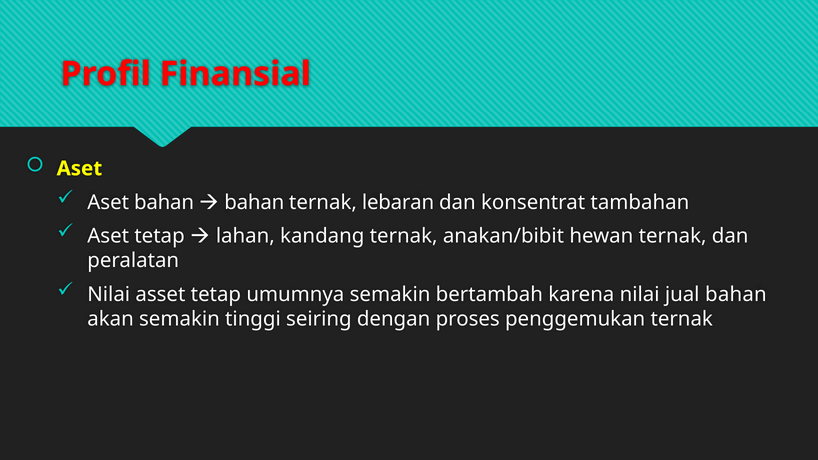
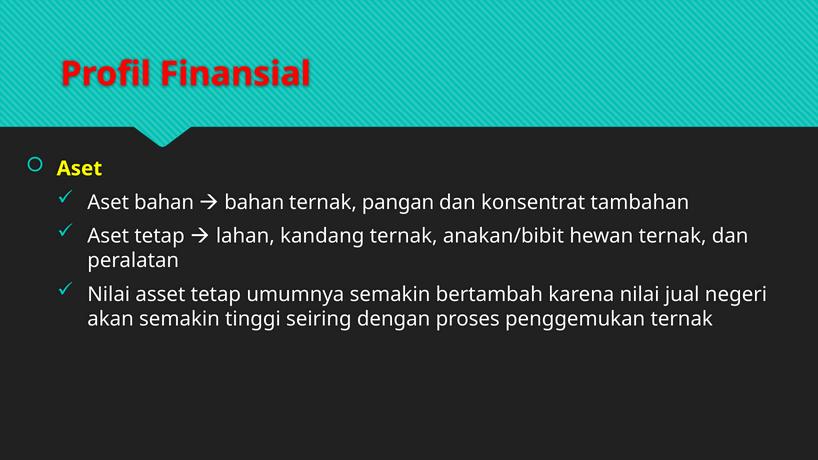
lebaran: lebaran -> pangan (398, 202)
jual bahan: bahan -> negeri (736, 294)
